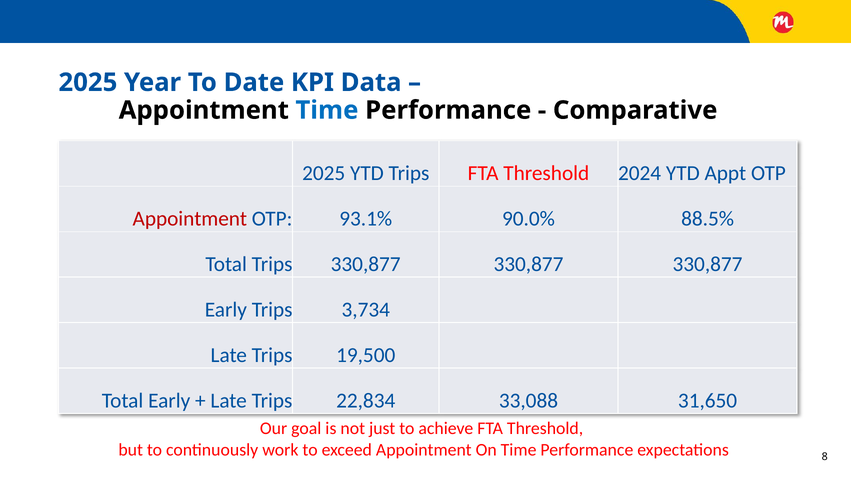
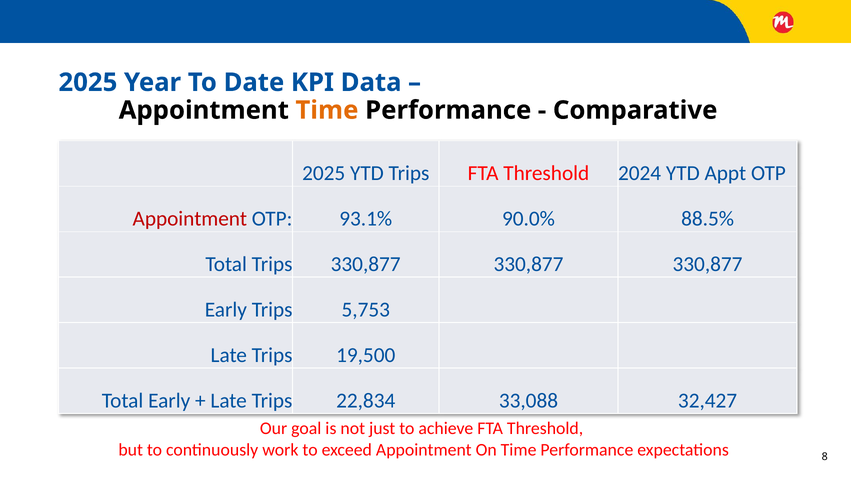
Time colour: blue -> orange (327, 110)
3,734: 3,734 -> 5,753 (366, 310)
31,650: 31,650 -> 32,427 (708, 400)
